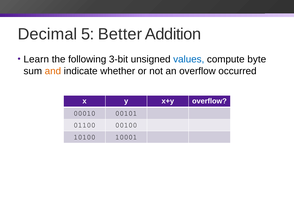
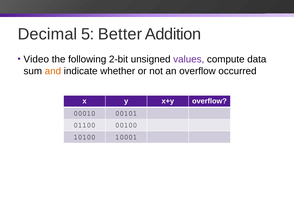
Learn: Learn -> Video (36, 59)
3-bit: 3-bit -> 2-bit (118, 59)
values colour: blue -> purple (189, 59)
byte: byte -> data (257, 59)
